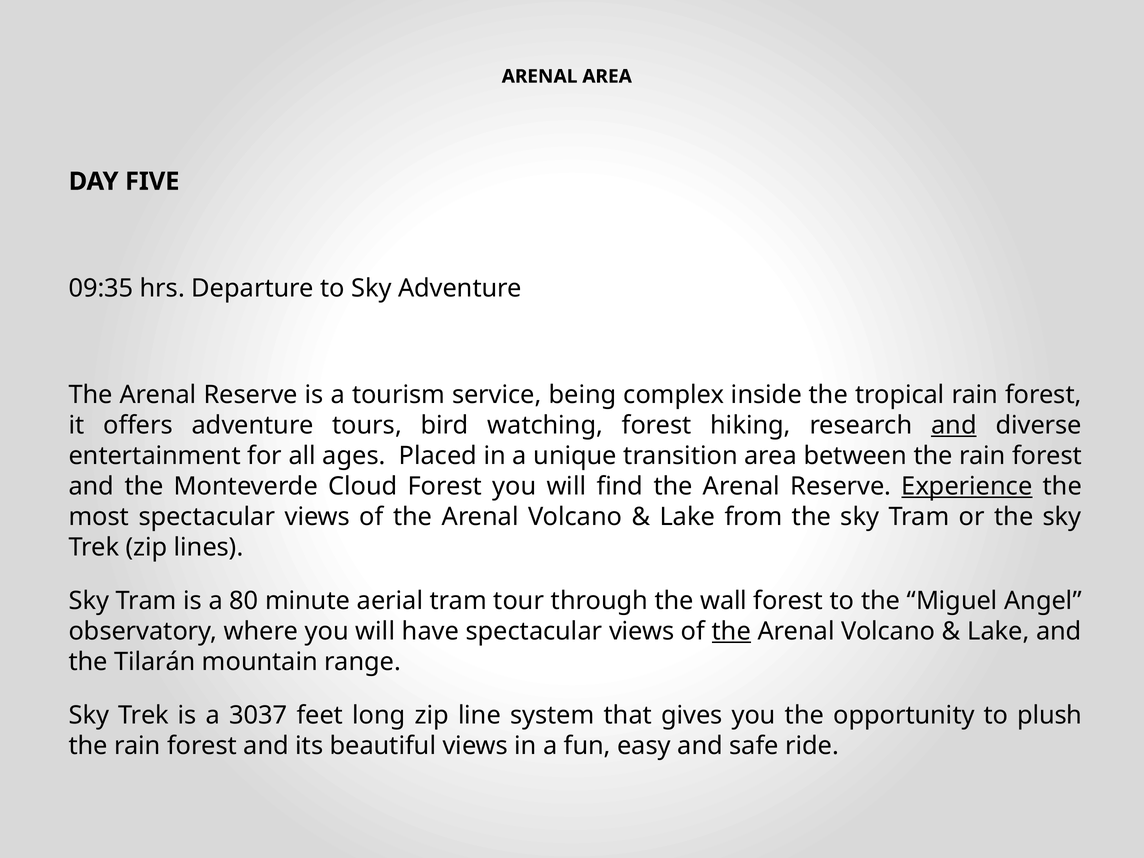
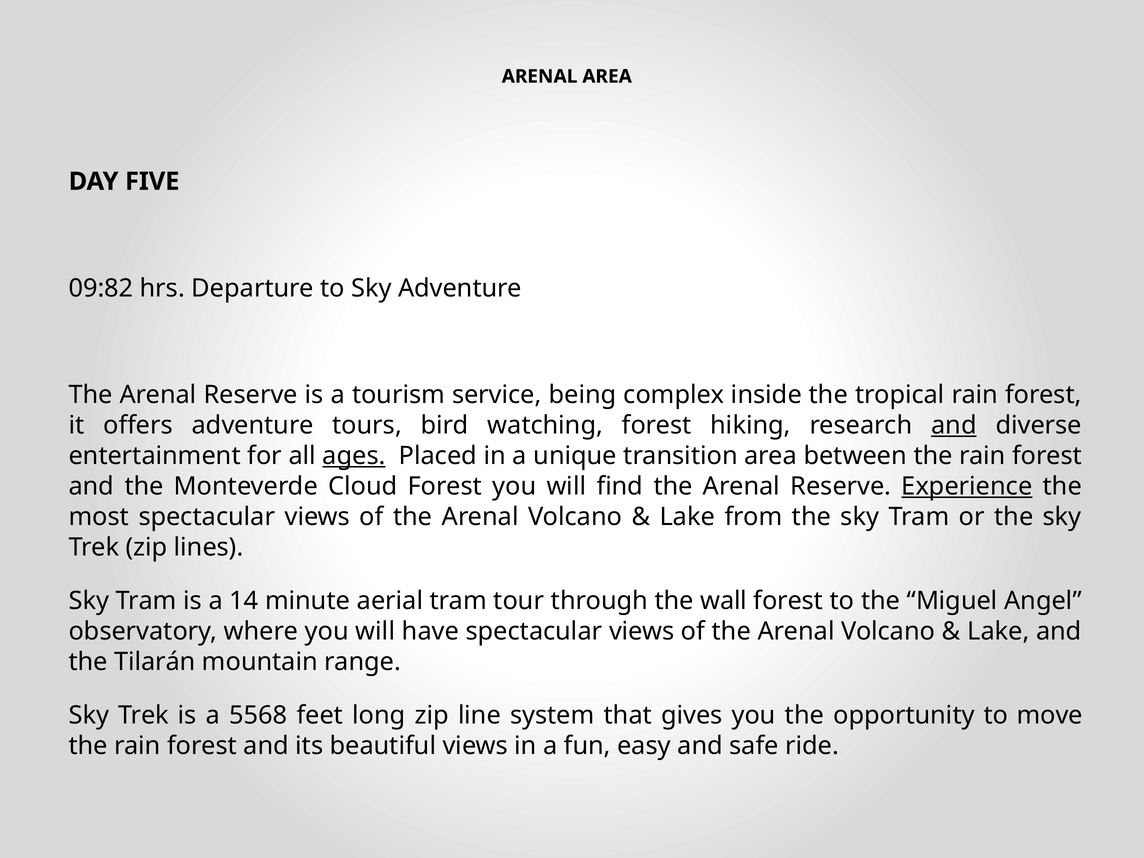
09:35: 09:35 -> 09:82 (101, 288)
ages underline: none -> present (354, 456)
80: 80 -> 14 (244, 601)
the underline: present -> none (731, 631)
3037: 3037 -> 5568 (258, 715)
plush: plush -> move (1050, 715)
